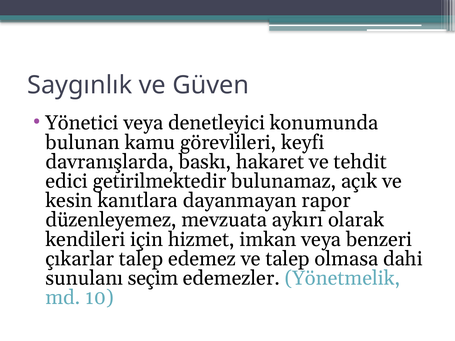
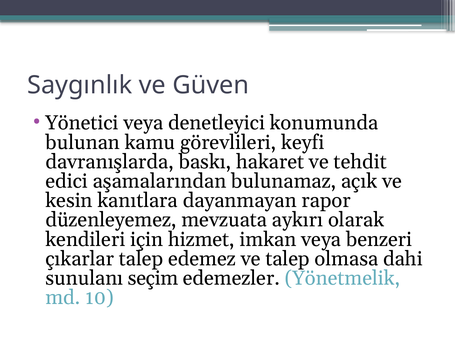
getirilmektedir: getirilmektedir -> aşamalarından (160, 181)
